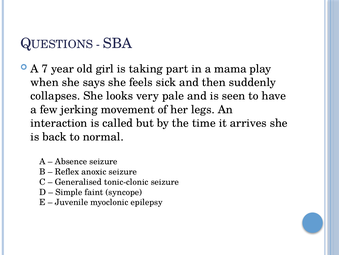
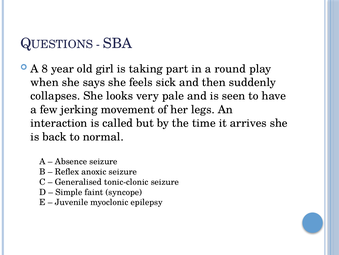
7: 7 -> 8 (45, 69)
mama: mama -> round (230, 69)
